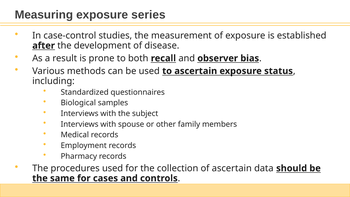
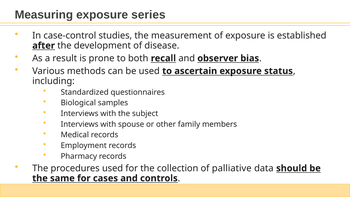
of ascertain: ascertain -> palliative (232, 168)
